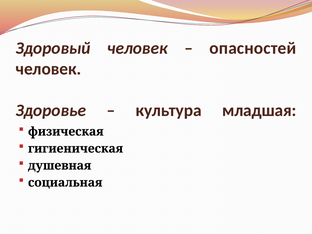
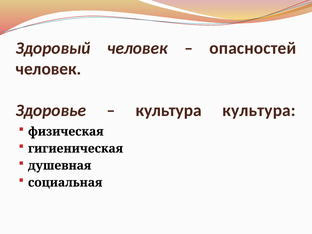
культура младшая: младшая -> культура (259, 110)
